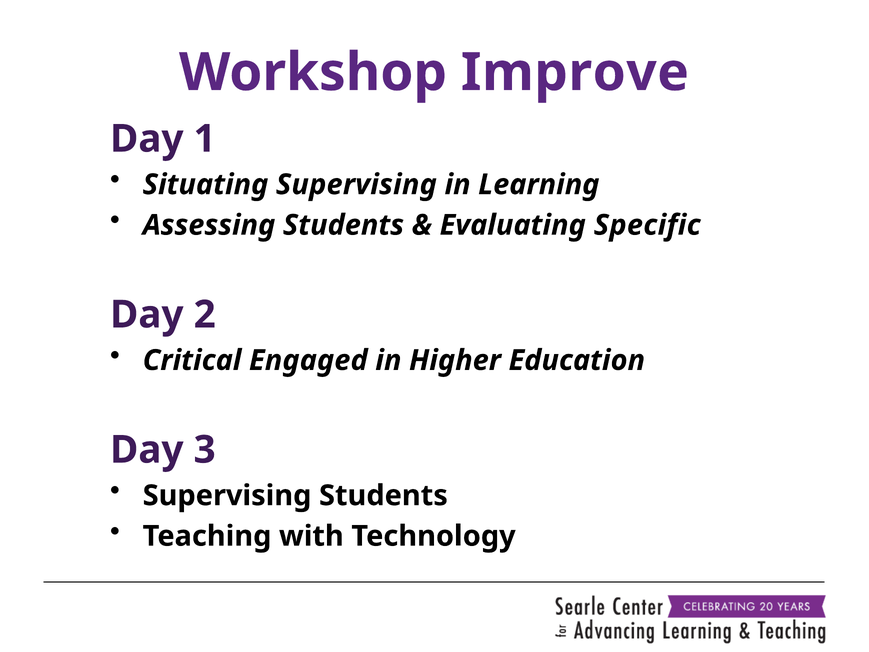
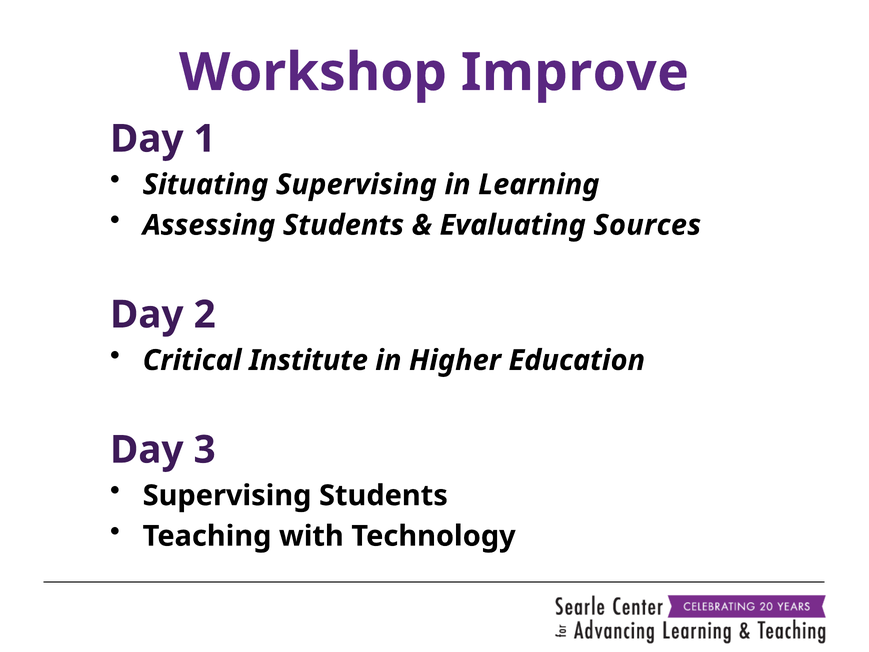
Specific: Specific -> Sources (647, 225)
Engaged: Engaged -> Institute (308, 360)
